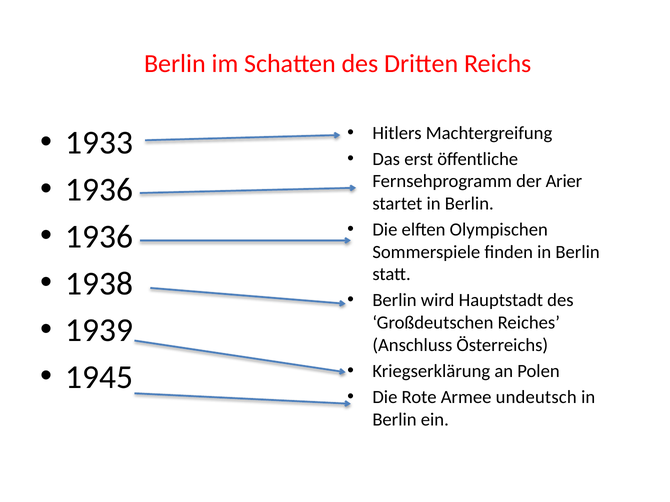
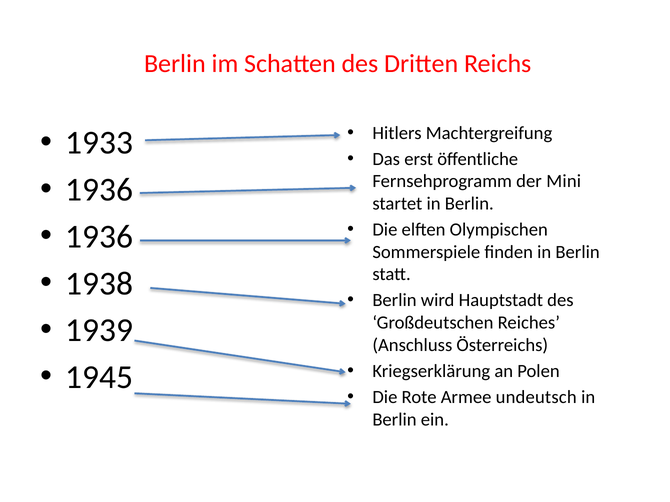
Arier: Arier -> Mini (564, 181)
